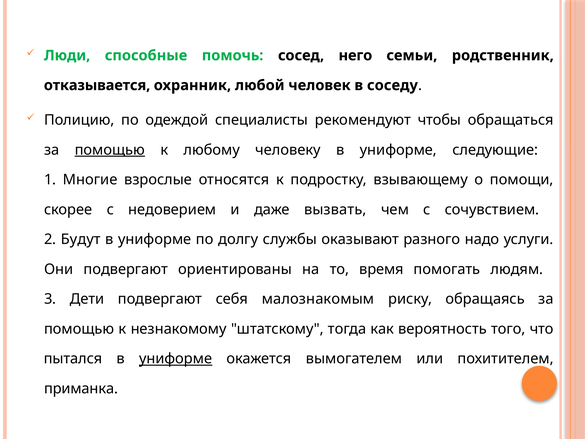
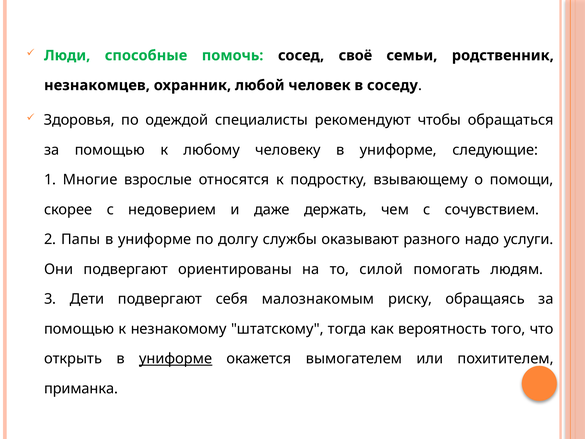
него: него -> своё (355, 55)
отказывается: отказывается -> незнакомцев (97, 85)
Полицию: Полицию -> Здоровья (79, 120)
помощью underline: present -> none (110, 150)
вызвать: вызвать -> держать (335, 209)
Будут: Будут -> Папы (81, 239)
время: время -> силой (381, 269)
пытался: пытался -> открыть (73, 359)
